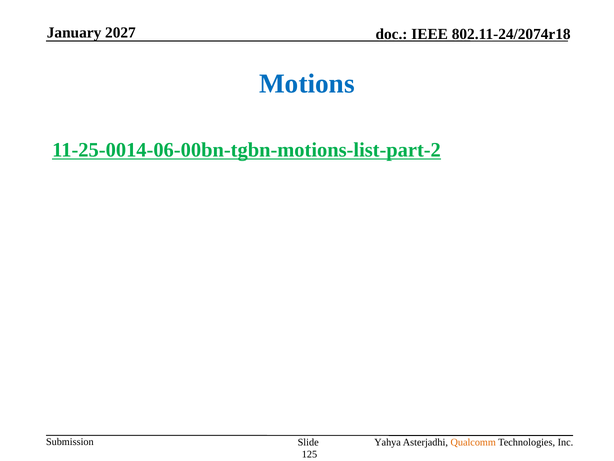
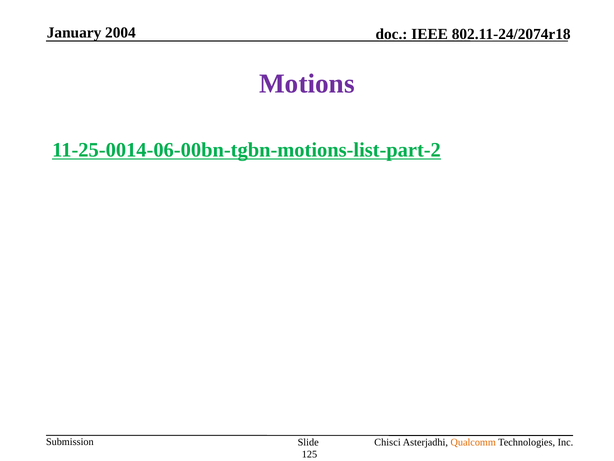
2027: 2027 -> 2004 (120, 33)
Motions colour: blue -> purple (307, 84)
Yahya: Yahya -> Chisci (387, 442)
